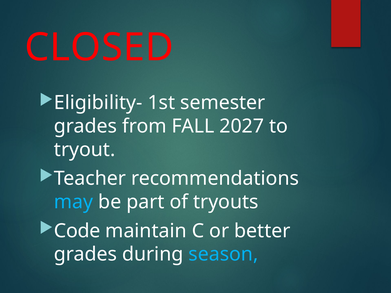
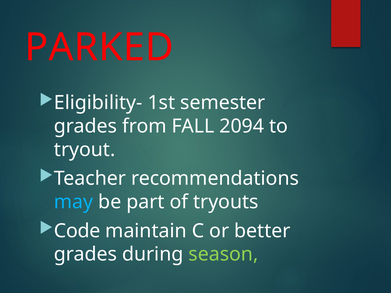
CLOSED: CLOSED -> PARKED (99, 48)
2027: 2027 -> 2094 (242, 126)
season colour: light blue -> light green (223, 254)
